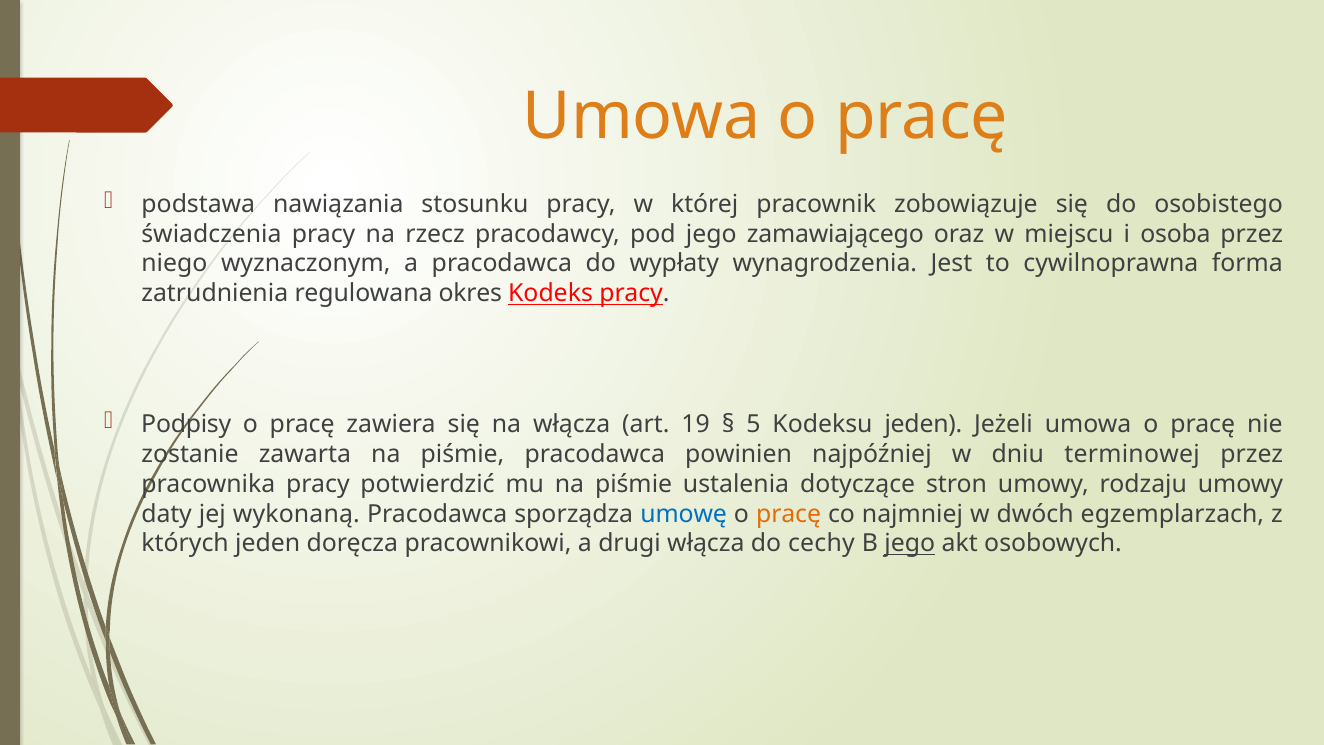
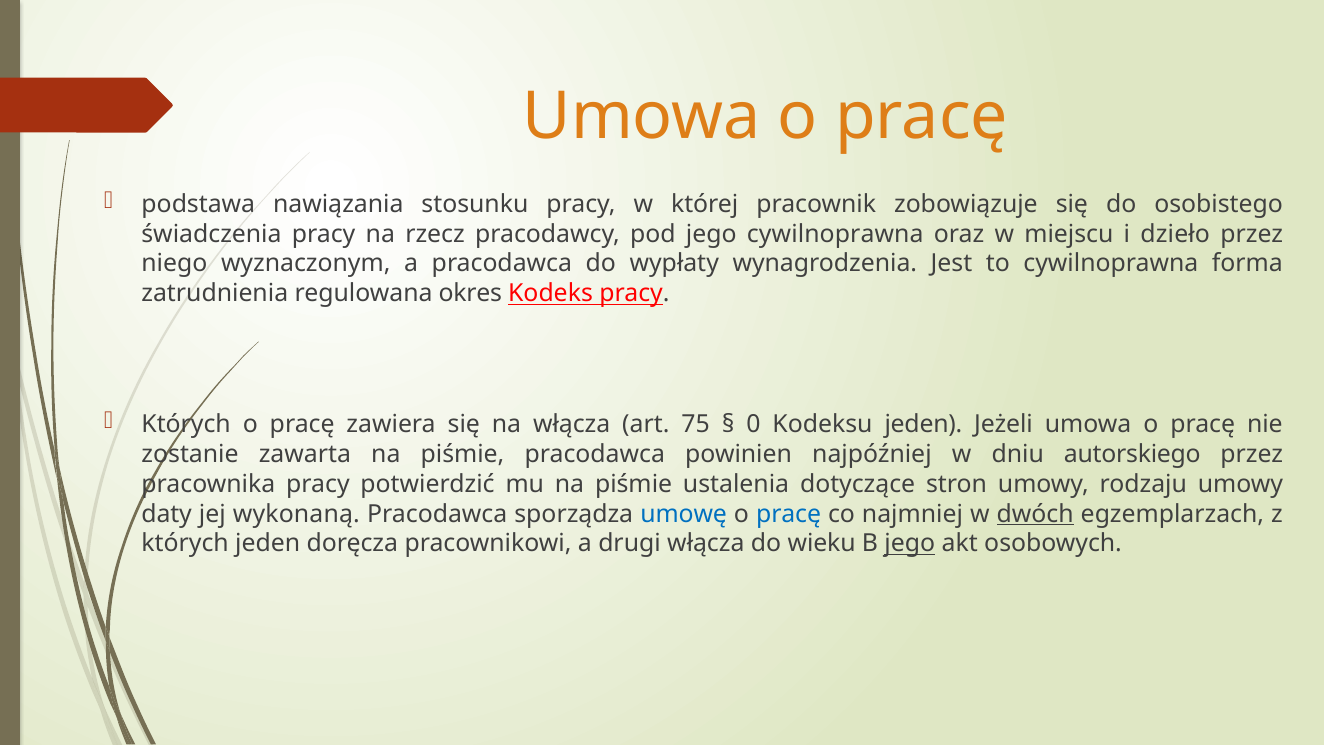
jego zamawiającego: zamawiającego -> cywilnoprawna (835, 234)
osoba: osoba -> dzieło (1175, 234)
Podpisy: Podpisy -> Których (186, 424)
19: 19 -> 75 (696, 424)
5: 5 -> 0 (754, 424)
terminowej: terminowej -> autorskiego (1132, 454)
pracę colour: orange -> blue (789, 514)
dwóch underline: none -> present (1035, 514)
cechy: cechy -> wieku (822, 543)
